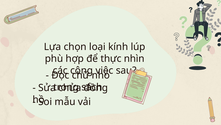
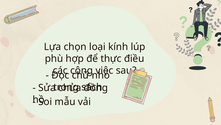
nhìn: nhìn -> điều (134, 58)
